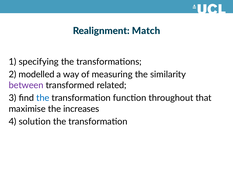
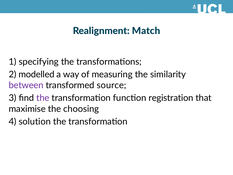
related: related -> source (112, 85)
the colour: blue -> purple (43, 98)
throughout: throughout -> registration (171, 98)
increases: increases -> choosing (81, 109)
